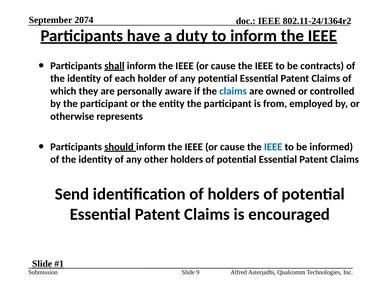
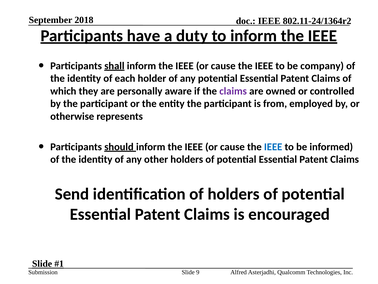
2074: 2074 -> 2018 (84, 20)
contracts: contracts -> company (322, 66)
claims colour: blue -> purple (233, 91)
